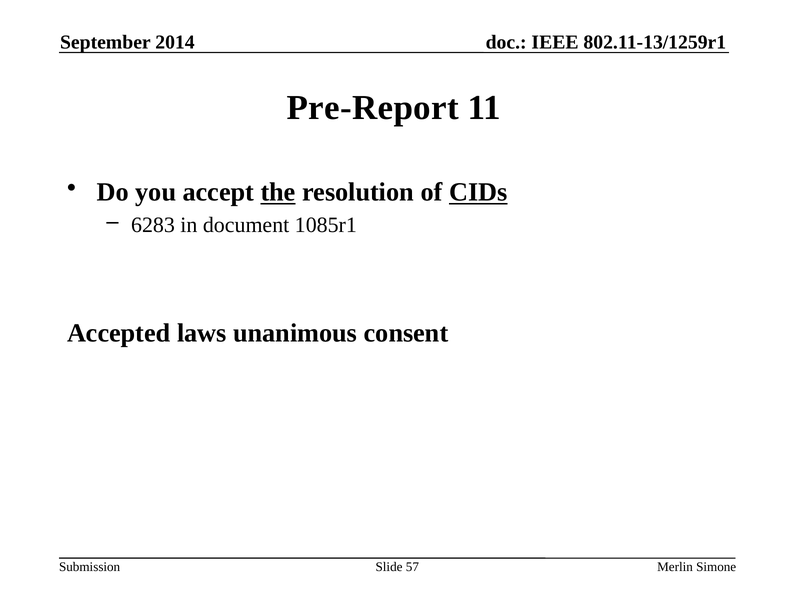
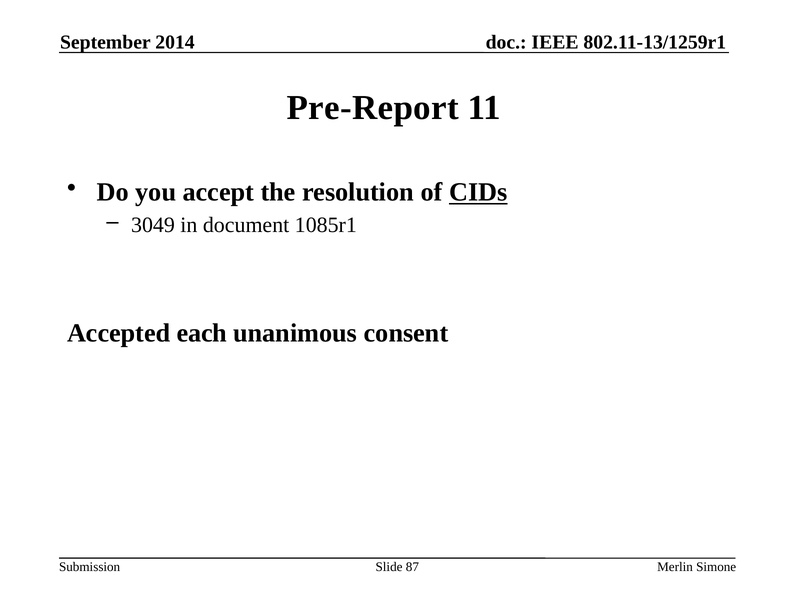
the underline: present -> none (278, 192)
6283: 6283 -> 3049 (153, 225)
laws: laws -> each (202, 333)
57: 57 -> 87 (412, 567)
